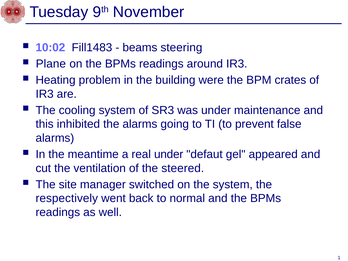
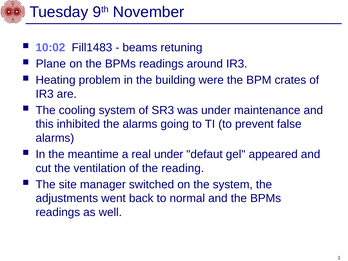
steering: steering -> retuning (181, 48)
steered: steered -> reading (183, 168)
respectively: respectively -> adjustments (67, 198)
